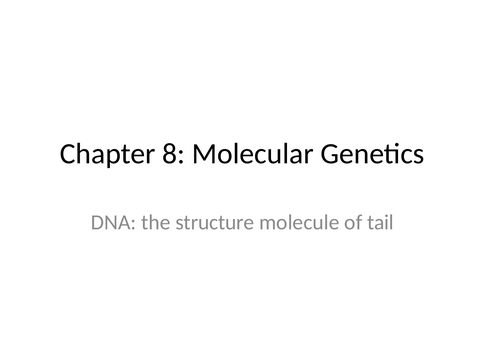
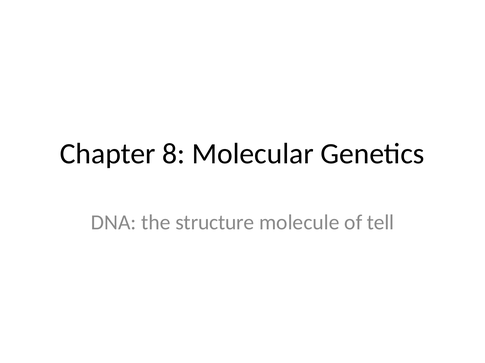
tail: tail -> tell (381, 223)
